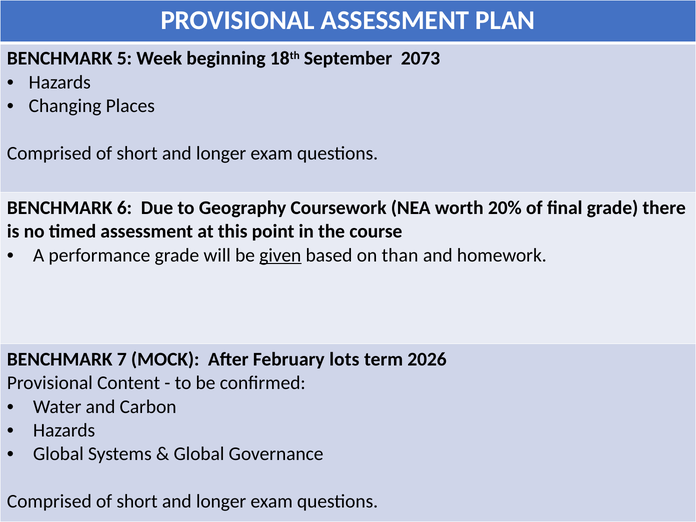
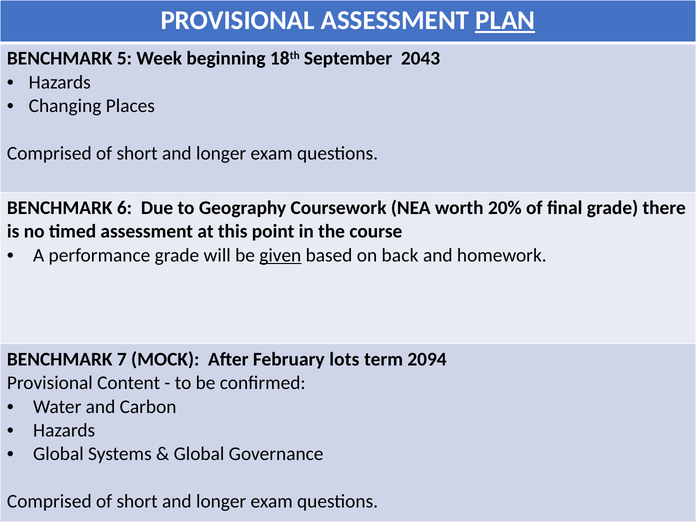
PLAN underline: none -> present (505, 20)
2073: 2073 -> 2043 (421, 59)
than: than -> back (400, 255)
2026: 2026 -> 2094 (427, 359)
